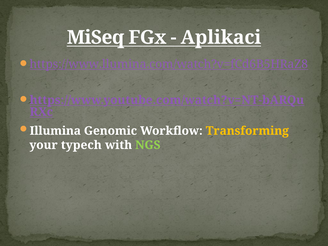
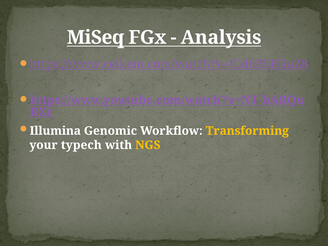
Aplikaci: Aplikaci -> Analysis (221, 37)
https://www.llumina.com/watch?v=fCd6B5HRaZ8: https://www.llumina.com/watch?v=fCd6B5HRaZ8 -> https://www.celkem.com/watch?v=fCd6B5HRaZ8 (169, 64)
NGS colour: light green -> yellow (148, 145)
